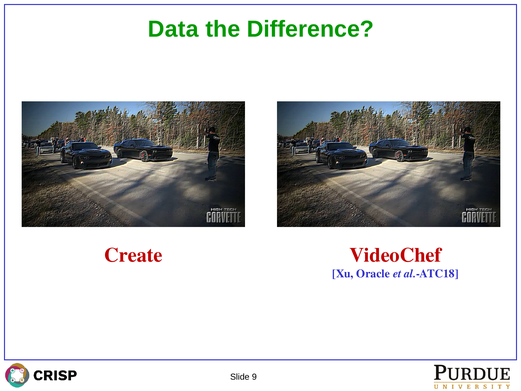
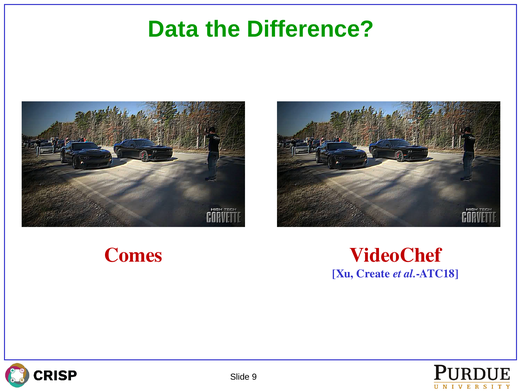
Create: Create -> Comes (133, 255)
Oracle: Oracle -> Create (373, 274)
